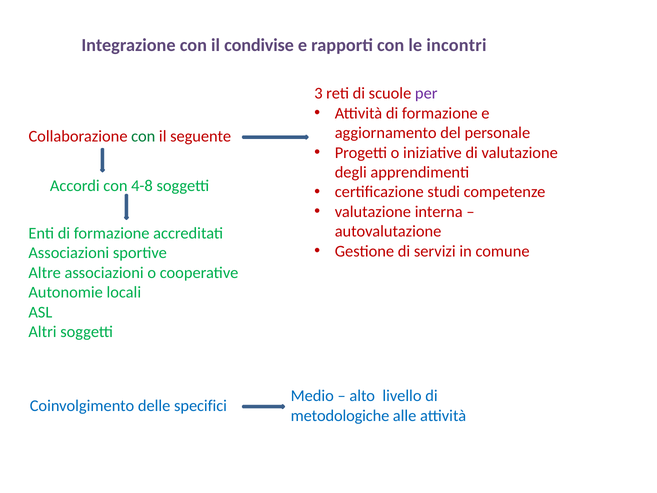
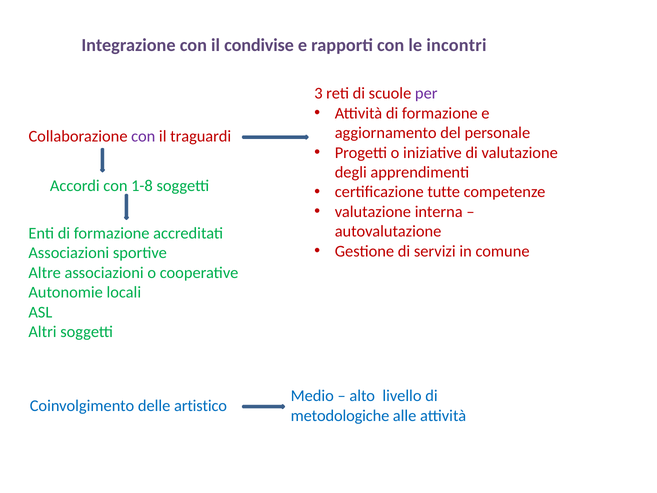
con colour: green -> purple (143, 136)
seguente: seguente -> traguardi (201, 136)
4-8: 4-8 -> 1-8 (142, 186)
studi: studi -> tutte (444, 192)
specifici: specifici -> artistico (201, 406)
